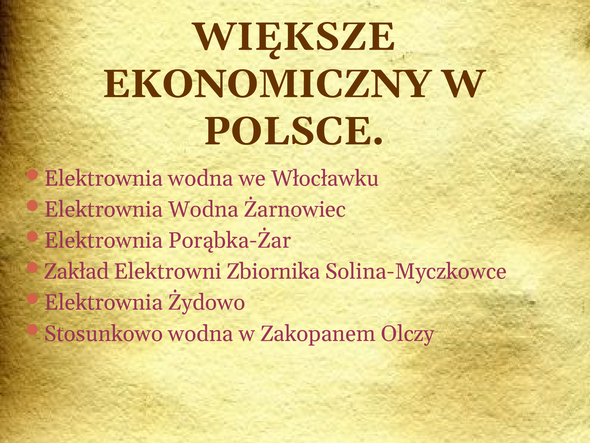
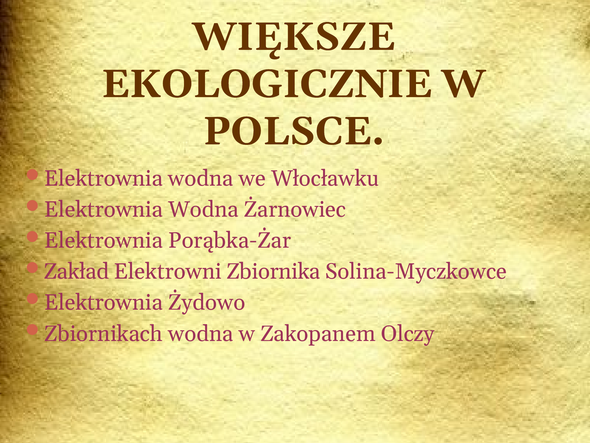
EKONOMICZNY: EKONOMICZNY -> EKOLOGICZNIE (267, 84)
Stosunkowo: Stosunkowo -> Zbiornikach (103, 333)
